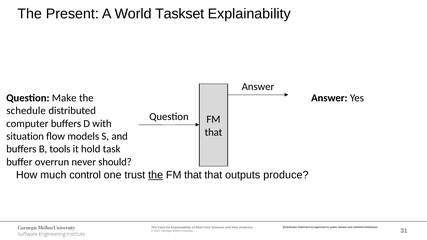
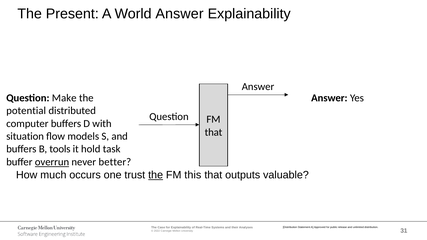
World Taskset: Taskset -> Answer (180, 14)
schedule: schedule -> potential (26, 111)
overrun underline: none -> present (52, 162)
should: should -> better (115, 162)
control: control -> occurs (85, 175)
that: that -> this (193, 175)
produce: produce -> valuable (286, 175)
